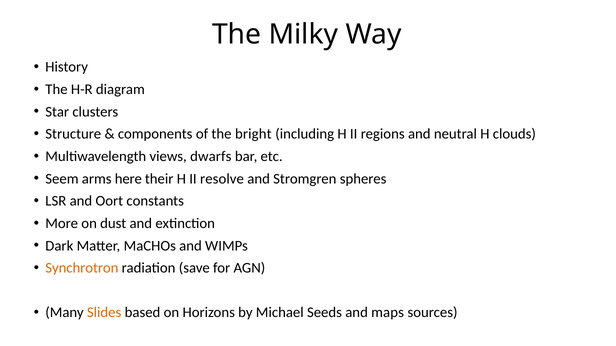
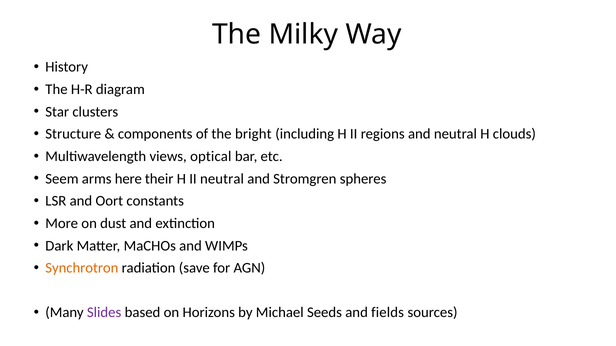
dwarfs: dwarfs -> optical (211, 157)
II resolve: resolve -> neutral (222, 179)
Slides colour: orange -> purple (104, 313)
maps: maps -> fields (388, 313)
